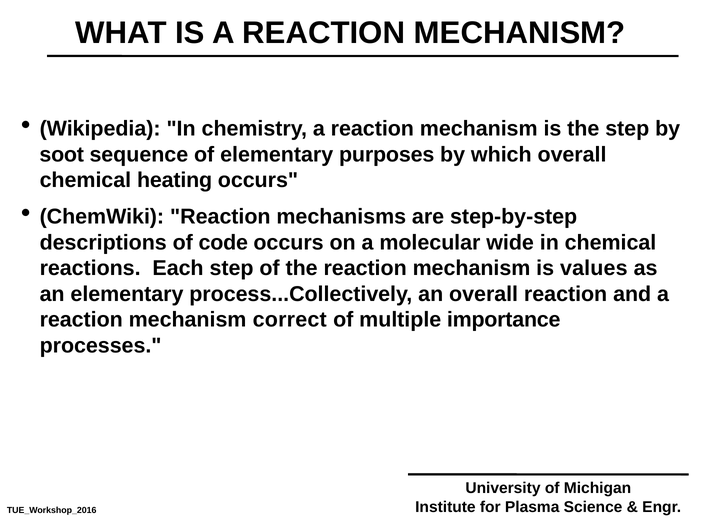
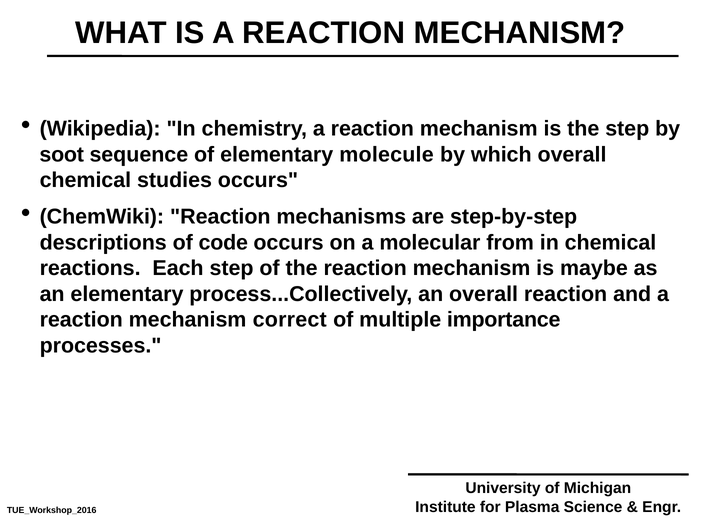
purposes: purposes -> molecule (387, 154)
heating: heating -> studies (175, 180)
wide: wide -> from (510, 242)
values: values -> maybe (594, 268)
